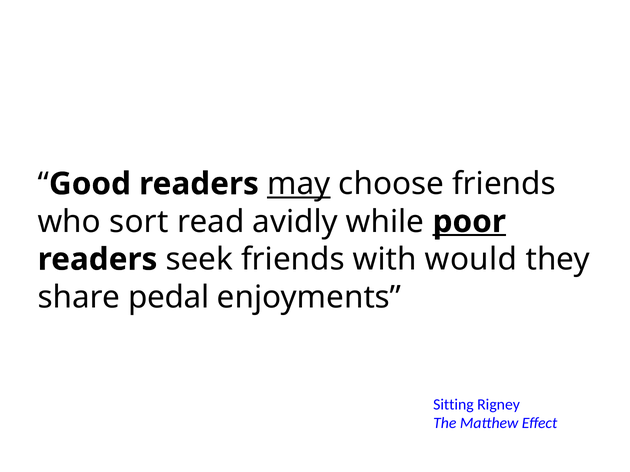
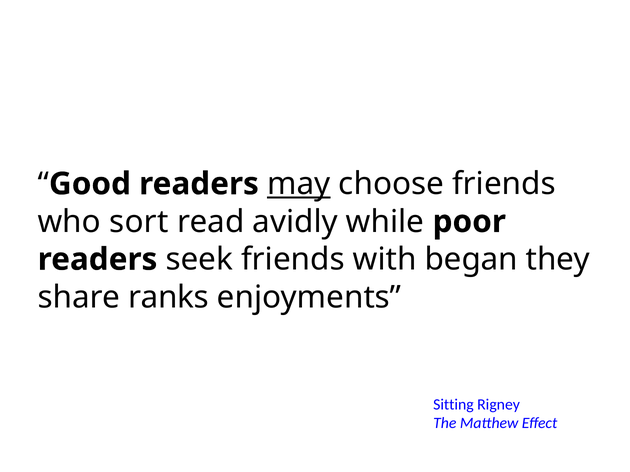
poor underline: present -> none (469, 222)
would: would -> began (471, 260)
pedal: pedal -> ranks (169, 297)
